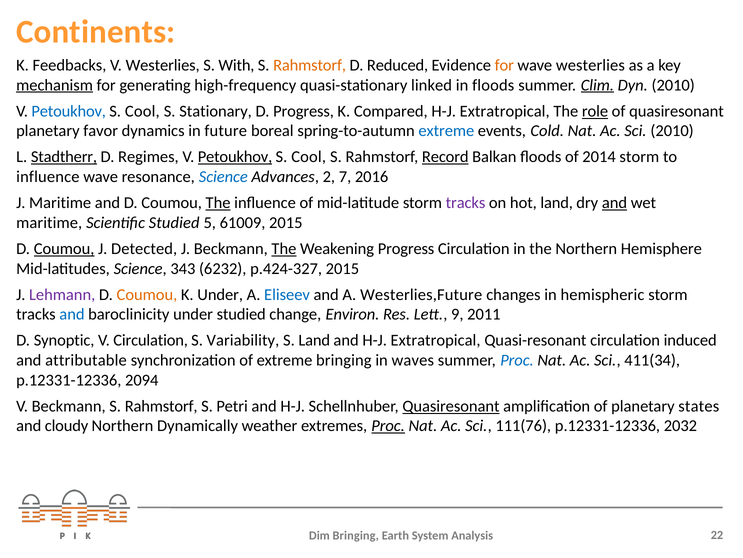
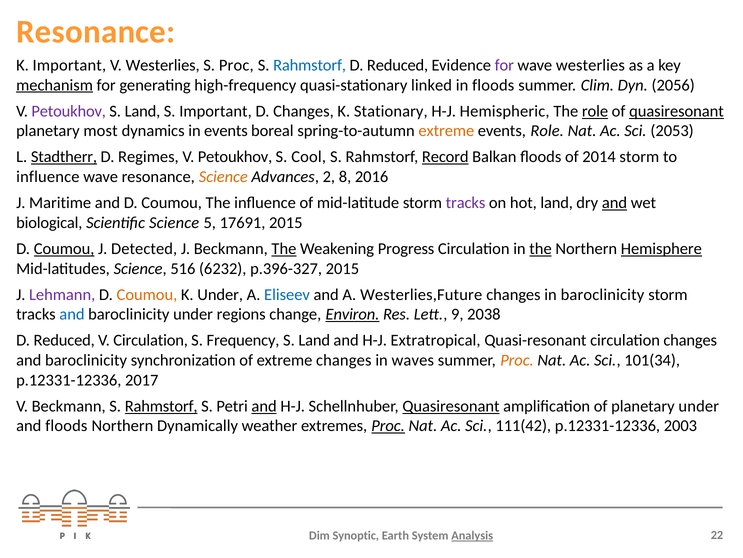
Continents: Continents -> Resonance (96, 32)
K Feedbacks: Feedbacks -> Important (69, 65)
S With: With -> Proc (236, 65)
Rahmstorf colour: orange -> blue (310, 65)
for colour: orange -> purple (504, 65)
Clim underline: present -> none (597, 85)
Dyn 2010: 2010 -> 2056 (673, 85)
Petoukhov colour: blue -> purple (69, 111)
Cool: Cool -> Land (143, 111)
S Stationary: Stationary -> Important (216, 111)
D Progress: Progress -> Changes (303, 111)
Compared: Compared -> Stationary (391, 111)
Extratropical: Extratropical -> Hemispheric (505, 111)
quasiresonant underline: none -> present (676, 111)
favor: favor -> most (101, 131)
in future: future -> events (226, 131)
extreme colour: blue -> orange (446, 131)
events Cold: Cold -> Role (547, 131)
Sci 2010: 2010 -> 2053 (672, 131)
Petoukhov underline: present -> none (235, 157)
Science colour: blue -> orange (223, 177)
7: 7 -> 8 (345, 177)
The underline: present -> none (218, 203)
maritime: maritime -> biological (49, 222)
Scientific Studied: Studied -> Science (174, 222)
61009: 61009 -> 17691 (243, 222)
the underline: none -> present (541, 248)
Hemisphere underline: none -> present (661, 248)
343: 343 -> 516 (183, 268)
p.424-327: p.424-327 -> p.396-327 (286, 268)
in hemispheric: hemispheric -> baroclinicity (602, 294)
under studied: studied -> regions (241, 314)
Environ underline: none -> present (352, 314)
2011: 2011 -> 2038 (484, 314)
Synoptic: Synoptic -> Reduced (64, 340)
Variability: Variability -> Frequency (243, 340)
circulation induced: induced -> changes (690, 340)
attributable: attributable -> baroclinicity (86, 360)
extreme bringing: bringing -> changes (344, 360)
Proc colour: blue -> orange (517, 360)
411(34: 411(34 -> 101(34 (652, 360)
2094: 2094 -> 2017 (142, 380)
Rahmstorf underline: none -> present (161, 406)
and underline: none -> present (264, 406)
planetary states: states -> under (699, 406)
and cloudy: cloudy -> floods (66, 425)
111(76: 111(76 -> 111(42 (523, 425)
2032: 2032 -> 2003 (680, 425)
Dim Bringing: Bringing -> Synoptic (356, 535)
Analysis underline: none -> present (472, 535)
